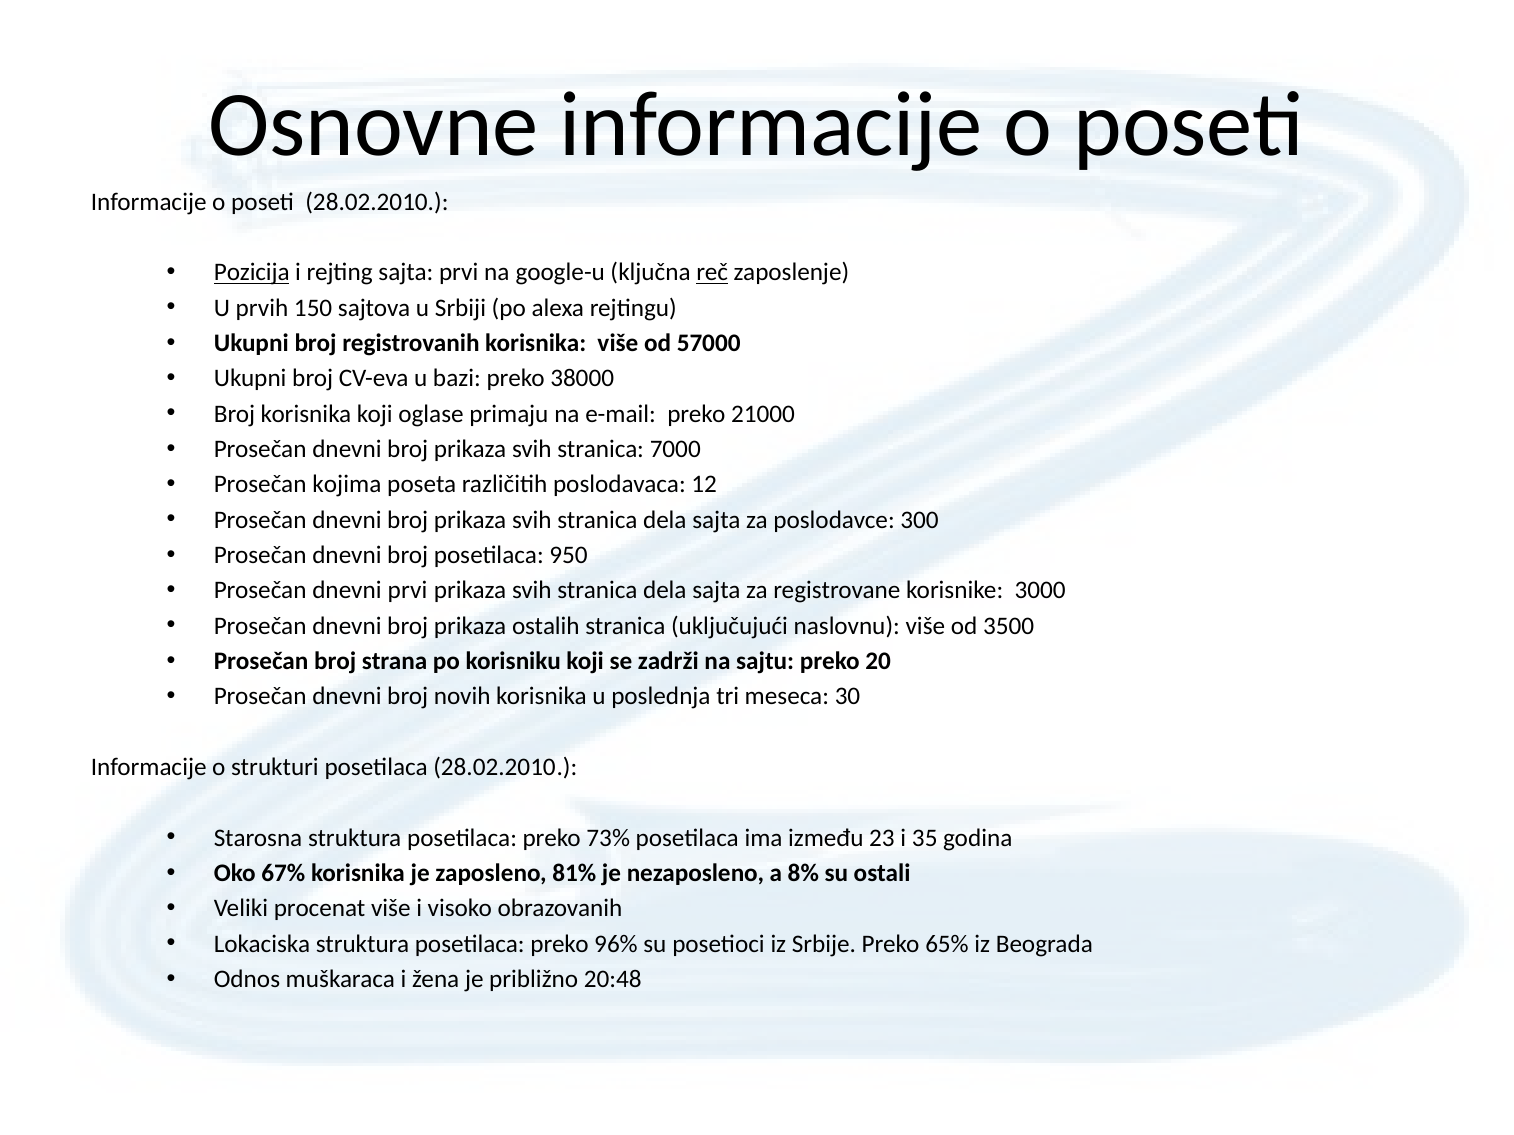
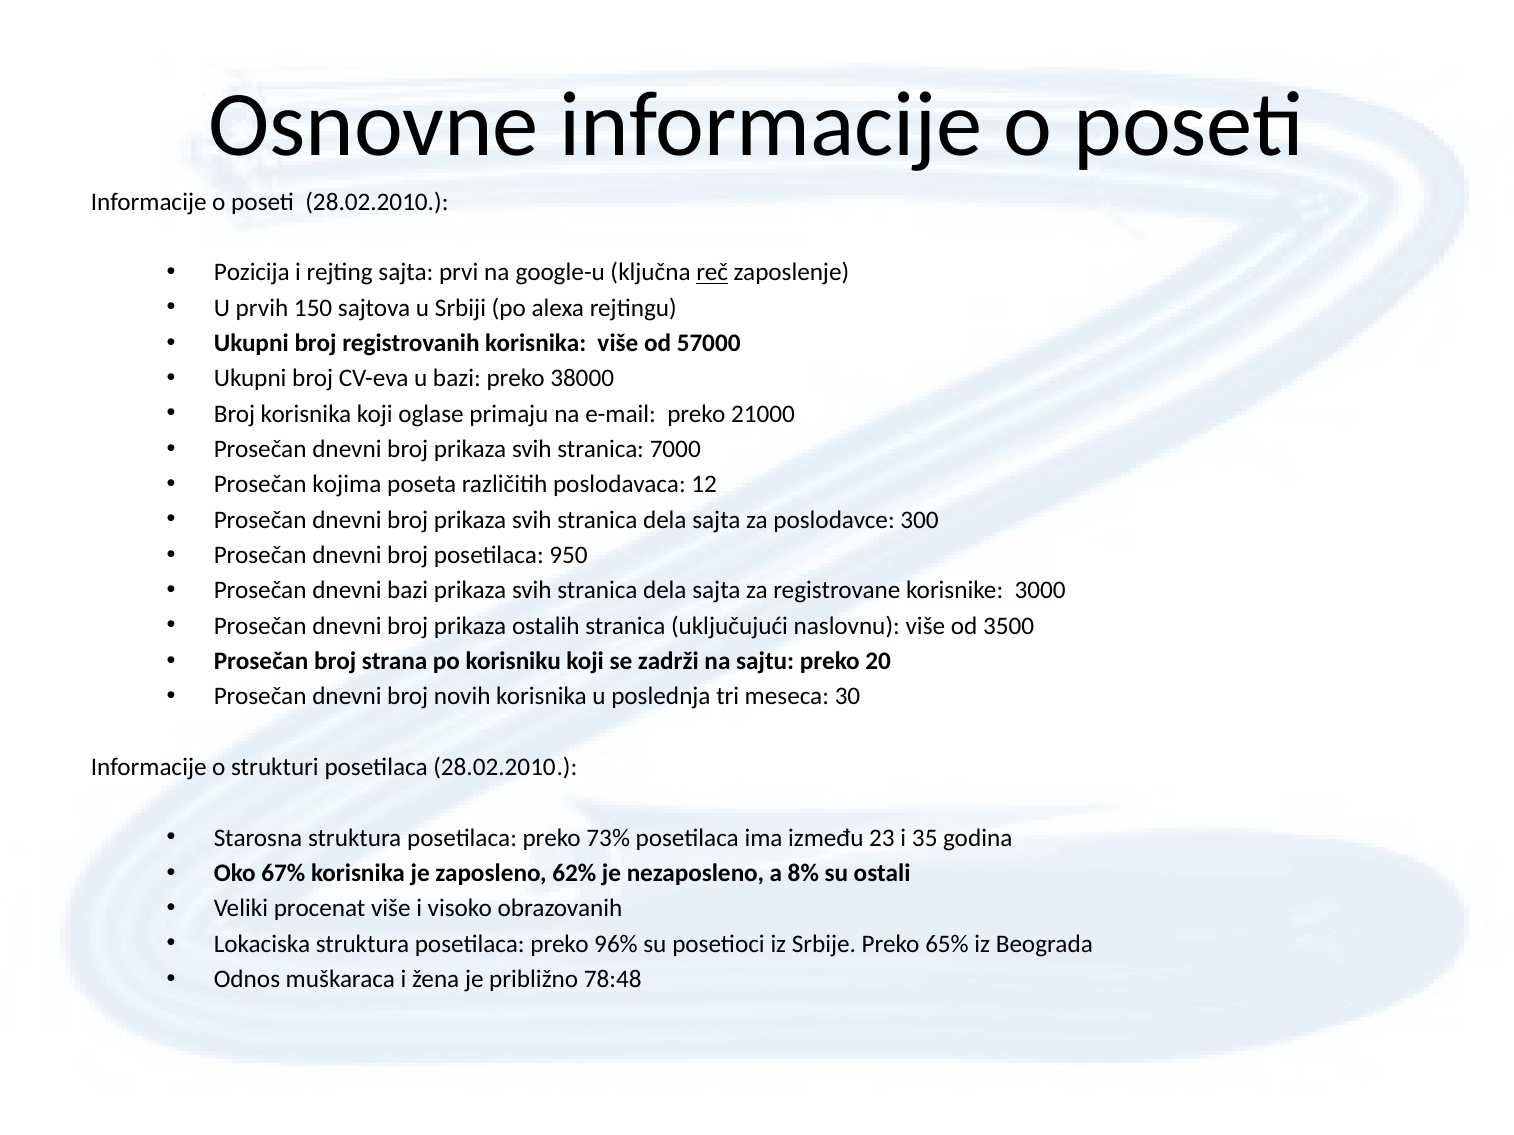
Pozicija underline: present -> none (252, 273)
dnevni prvi: prvi -> bazi (408, 591)
81%: 81% -> 62% (574, 873)
20:48: 20:48 -> 78:48 (613, 980)
